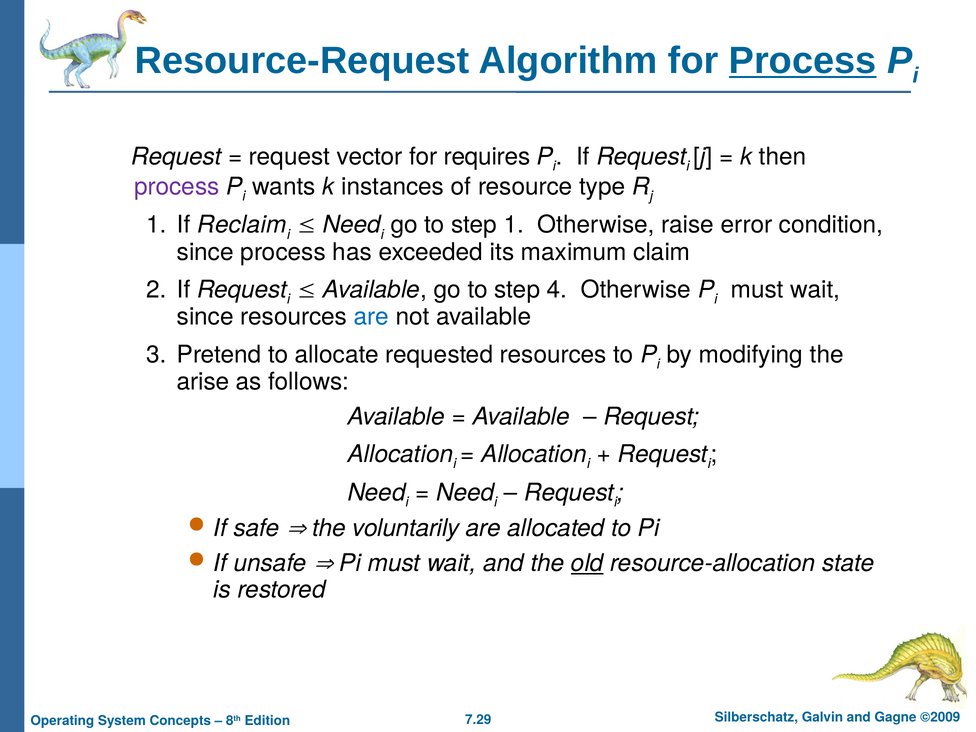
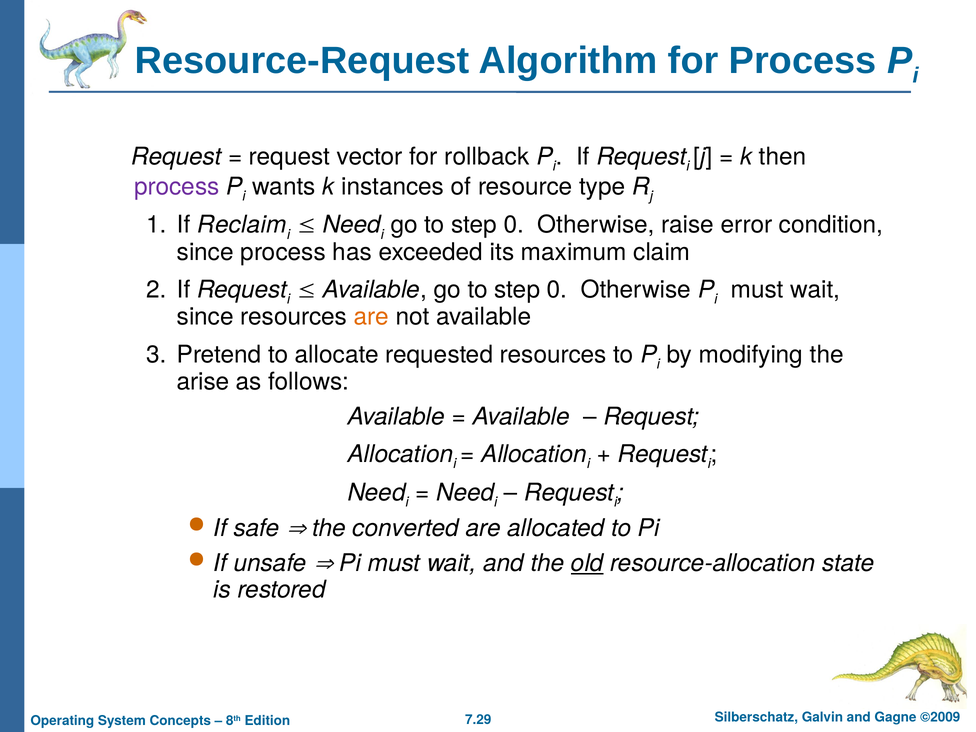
Process underline: present -> none (803, 61)
requires: requires -> rollback (487, 157)
1: 1 -> 0 (514, 225)
4: 4 -> 0 (557, 290)
are colour: blue -> orange (371, 317)
voluntarily: voluntarily -> converted (406, 528)
